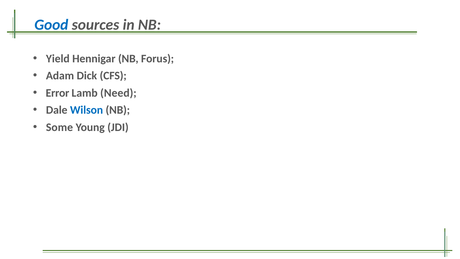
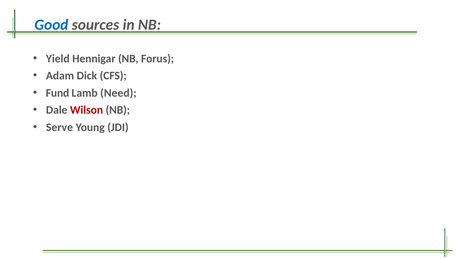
Error: Error -> Fund (58, 93)
Wilson colour: blue -> red (87, 110)
Some: Some -> Serve (59, 127)
